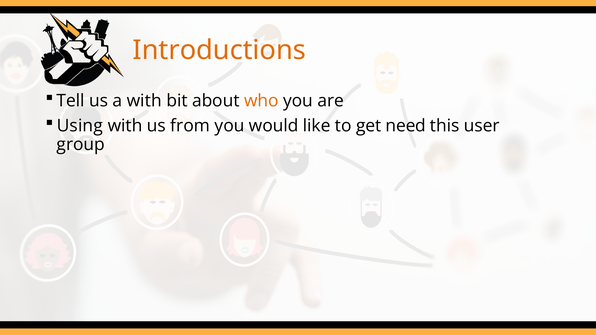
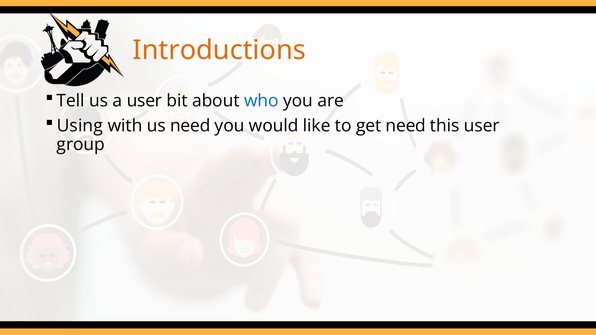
a with: with -> user (144, 101)
who colour: orange -> blue (261, 101)
us from: from -> need (190, 126)
